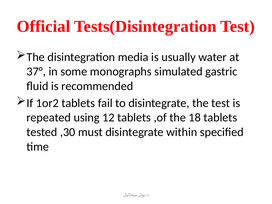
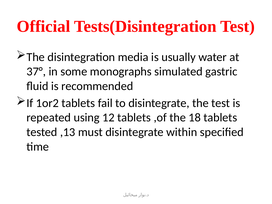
,30: ,30 -> ,13 (68, 132)
